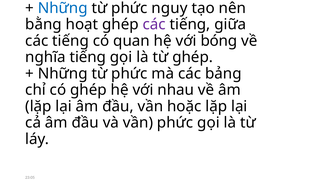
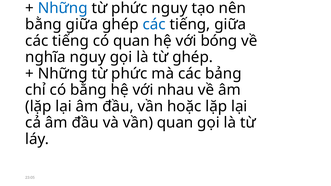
bằng hoạt: hoạt -> giữa (82, 24)
các colour: purple -> blue (154, 24)
nghĩa tiếng: tiếng -> nguy (88, 57)
có ghép: ghép -> bằng (88, 90)
vần phức: phức -> quan (175, 123)
